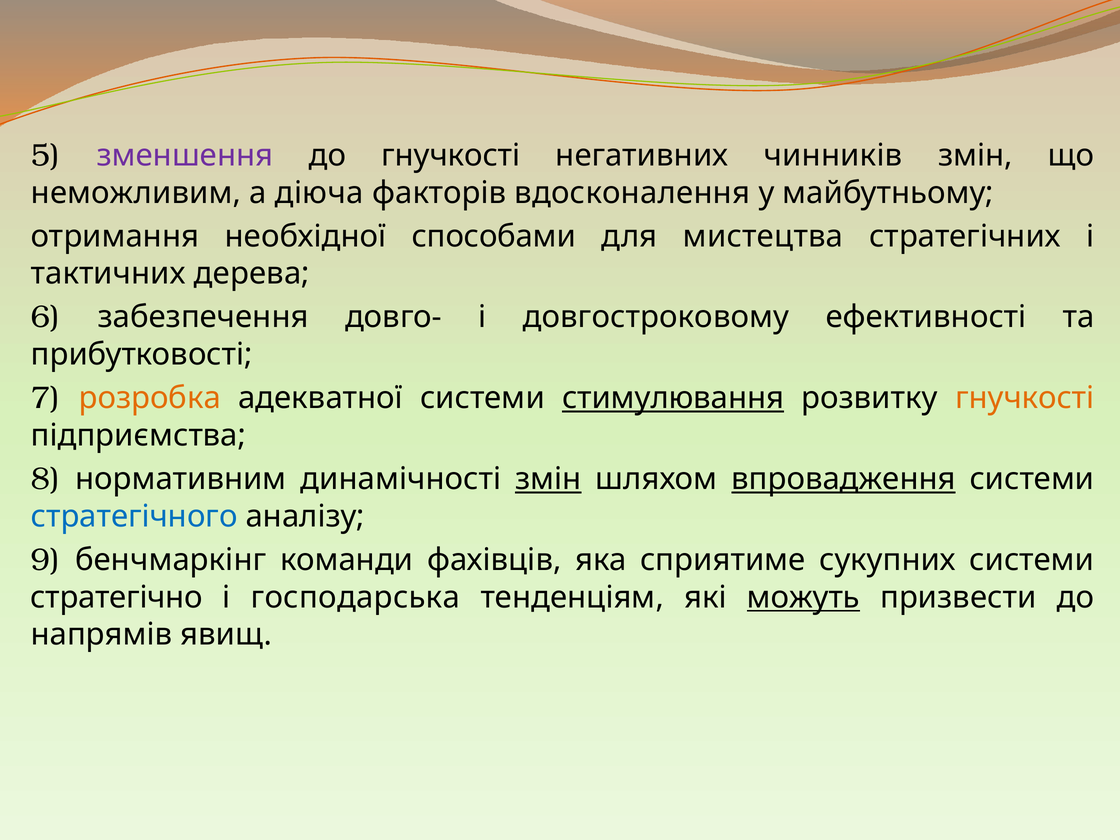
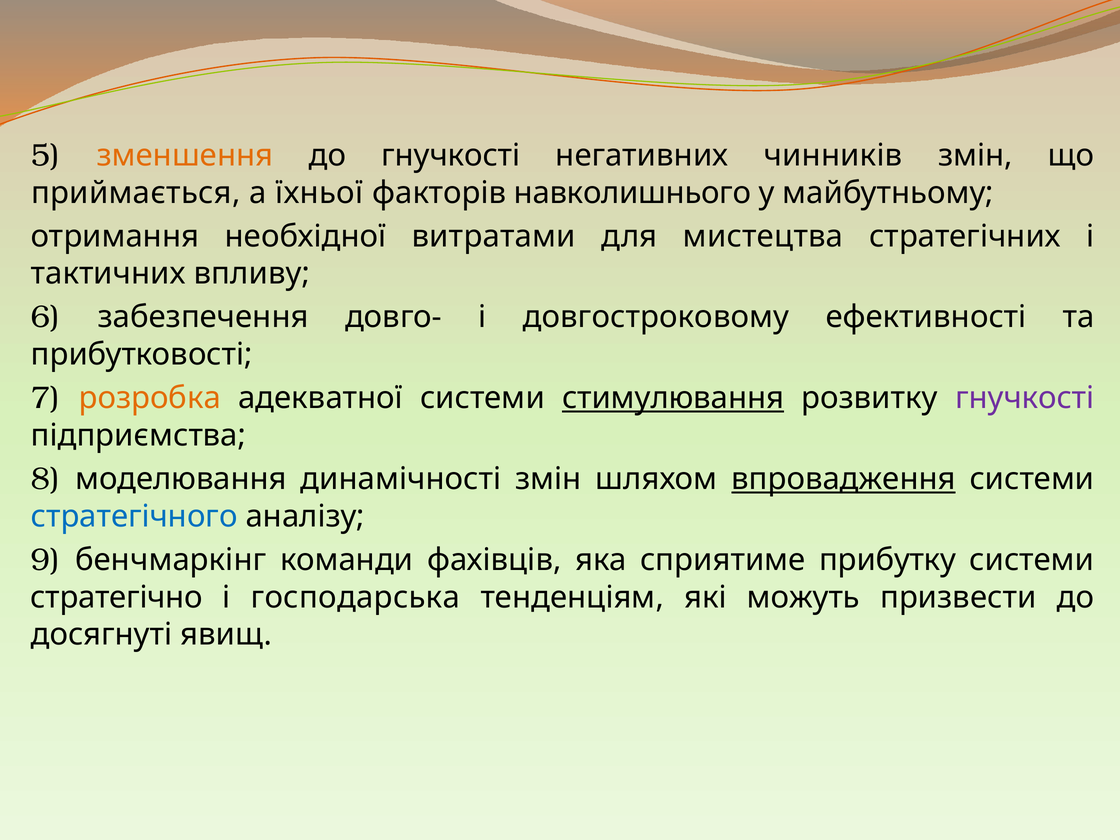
зменшення colour: purple -> orange (185, 155)
неможливим: неможливим -> приймається (136, 193)
діюча: діюча -> їхньої (319, 193)
вдосконалення: вдосконалення -> навколишнього (633, 193)
способами: способами -> витратами (494, 236)
дерева: дерева -> впливу (252, 274)
гнучкості colour: orange -> purple (1025, 398)
нормативним: нормативним -> моделювання (181, 479)
змін underline: present -> none (548, 479)
сукупних: сукупних -> прибутку (888, 560)
можуть underline: present -> none (803, 597)
напрямів: напрямів -> досягнуті (102, 635)
